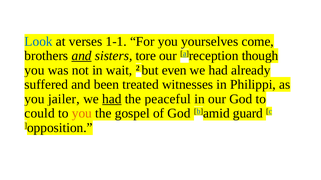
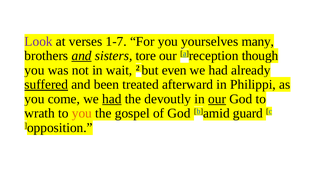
Look colour: blue -> purple (39, 41)
1-1: 1-1 -> 1-7 (116, 41)
come: come -> many (258, 41)
suffered underline: none -> present (46, 85)
witnesses: witnesses -> afterward (188, 85)
jailer: jailer -> come (64, 99)
peaceful: peaceful -> devoutly (168, 99)
our underline: none -> present (217, 99)
could: could -> wrath (40, 114)
